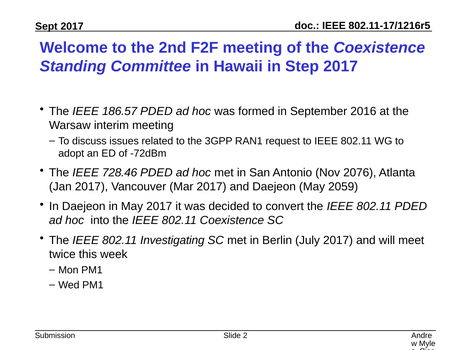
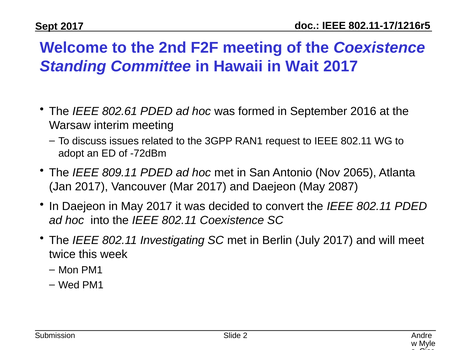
Step: Step -> Wait (302, 66)
186.57: 186.57 -> 802.61 (120, 111)
728.46: 728.46 -> 809.11 (120, 173)
2076: 2076 -> 2065 (360, 173)
2059: 2059 -> 2087 (343, 187)
